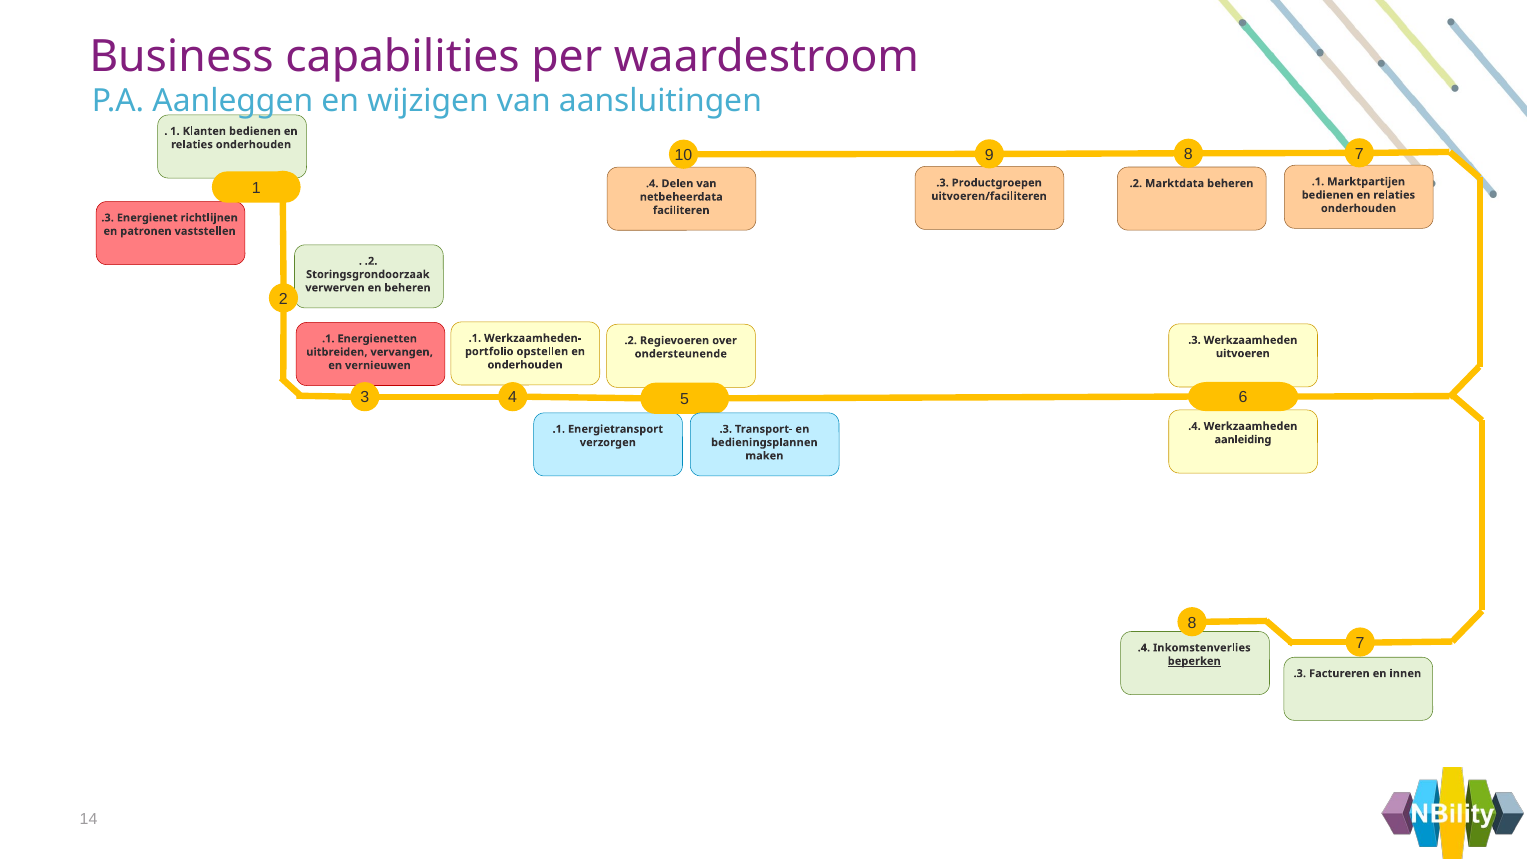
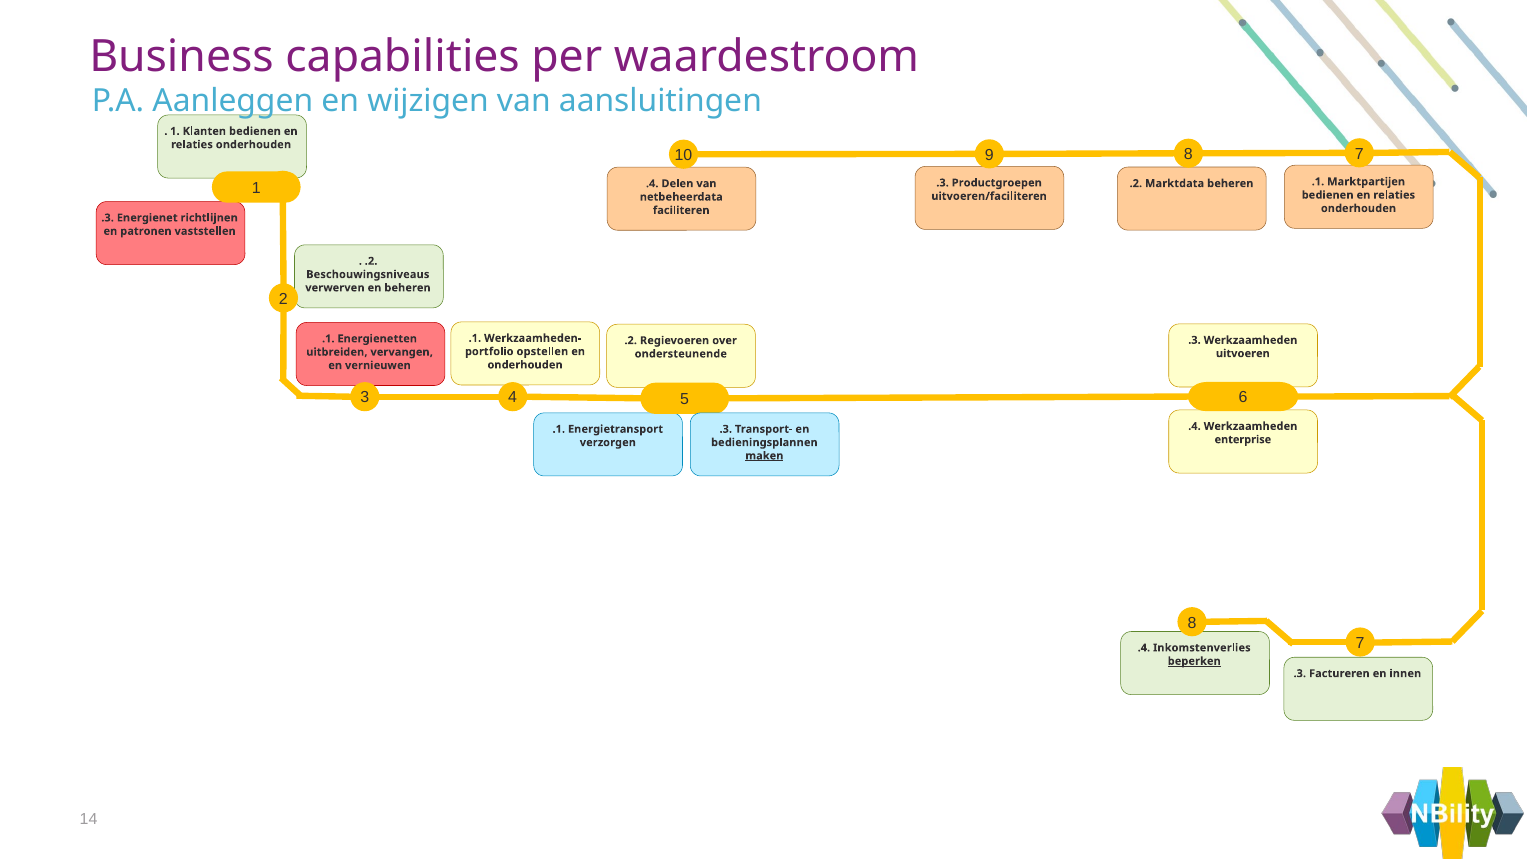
Storingsgrondoorzaak: Storingsgrondoorzaak -> Beschouwingsniveaus (368, 274)
aanleiding: aanleiding -> enterprise (1243, 440)
maken underline: none -> present (764, 456)
